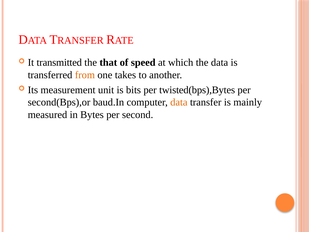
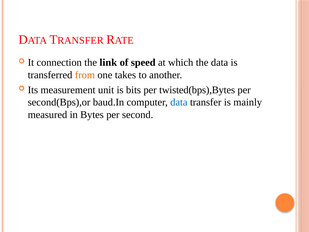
transmitted: transmitted -> connection (59, 62)
that: that -> link (108, 62)
data colour: orange -> blue (179, 102)
